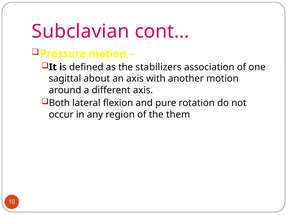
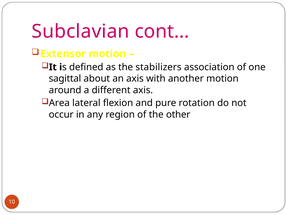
Pressure: Pressure -> Extensor (63, 54)
Both: Both -> Area (59, 103)
them: them -> other (178, 115)
